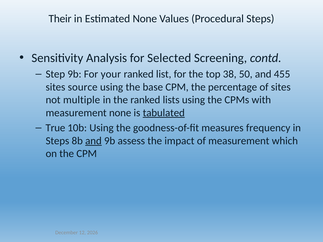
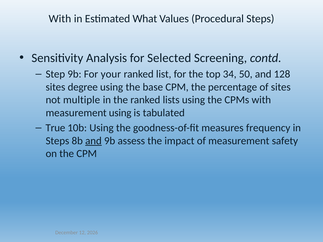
Their: Their -> With (60, 19)
Estimated None: None -> What (145, 19)
38: 38 -> 34 (230, 74)
455: 455 -> 128 (282, 74)
source: source -> degree (83, 87)
measurement none: none -> using (120, 113)
tabulated underline: present -> none (164, 113)
which: which -> safety (285, 141)
